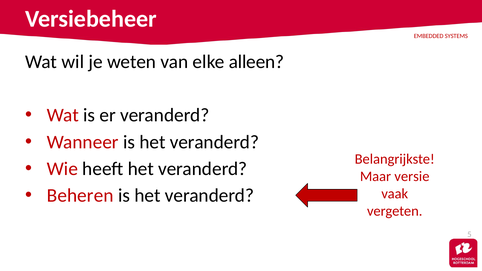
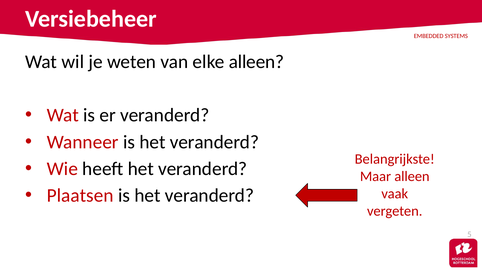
Maar versie: versie -> alleen (412, 177)
Beheren: Beheren -> Plaatsen (80, 196)
